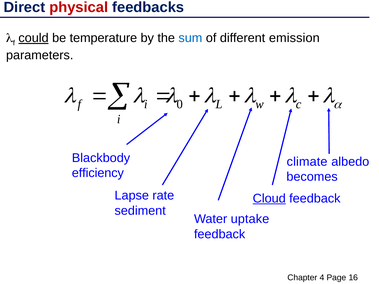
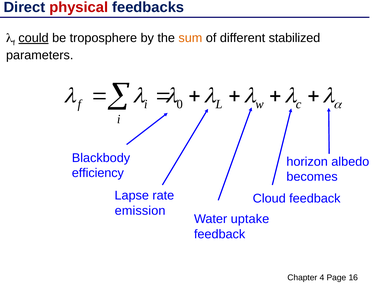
temperature: temperature -> troposphere (103, 38)
sum colour: blue -> orange (190, 38)
emission: emission -> stabilized (294, 38)
climate: climate -> horizon (307, 162)
Cloud underline: present -> none (269, 199)
sediment: sediment -> emission (140, 211)
